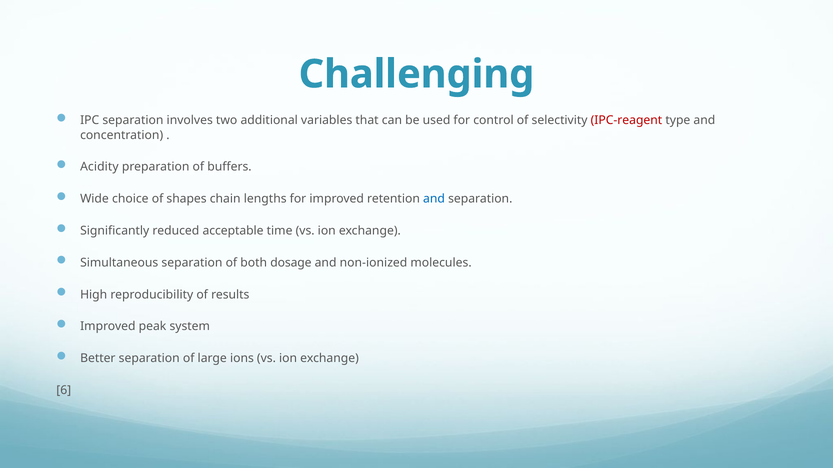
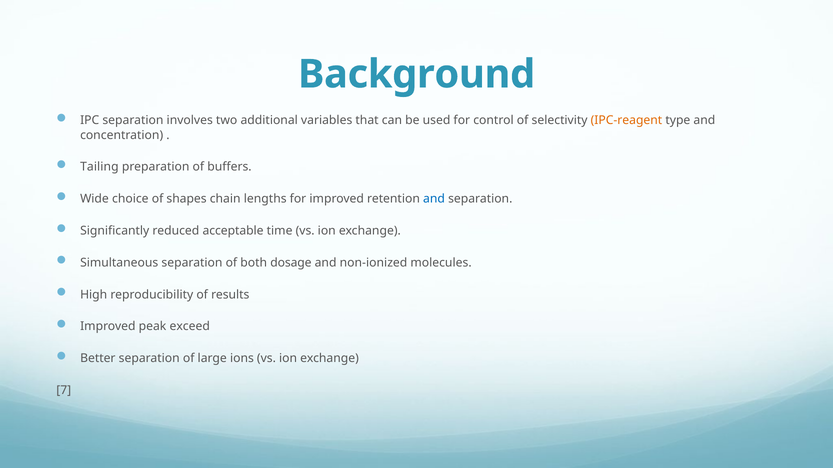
Challenging: Challenging -> Background (417, 74)
IPC-reagent colour: red -> orange (626, 121)
Acidity: Acidity -> Tailing (99, 167)
system: system -> exceed (190, 327)
6: 6 -> 7 (64, 391)
